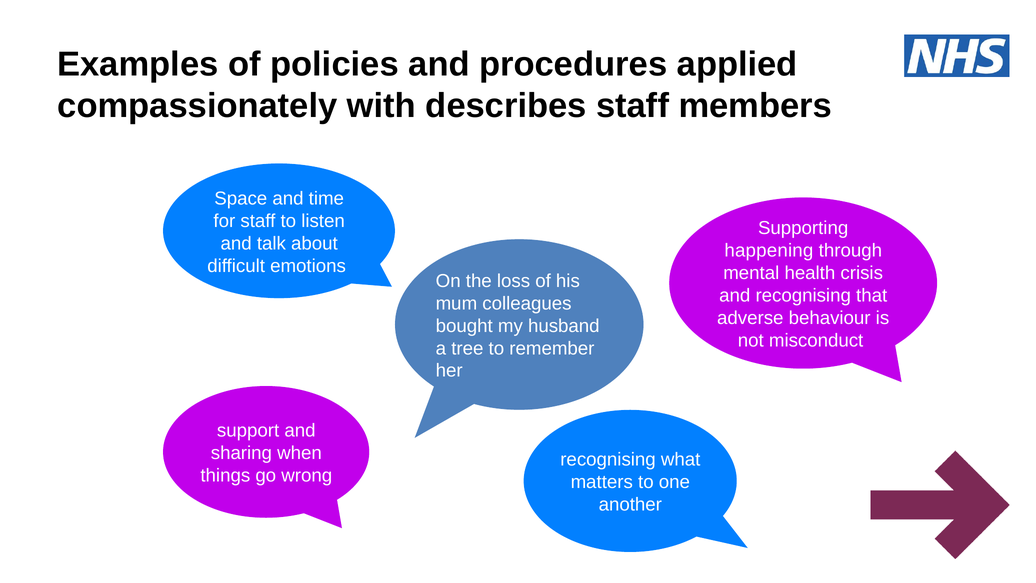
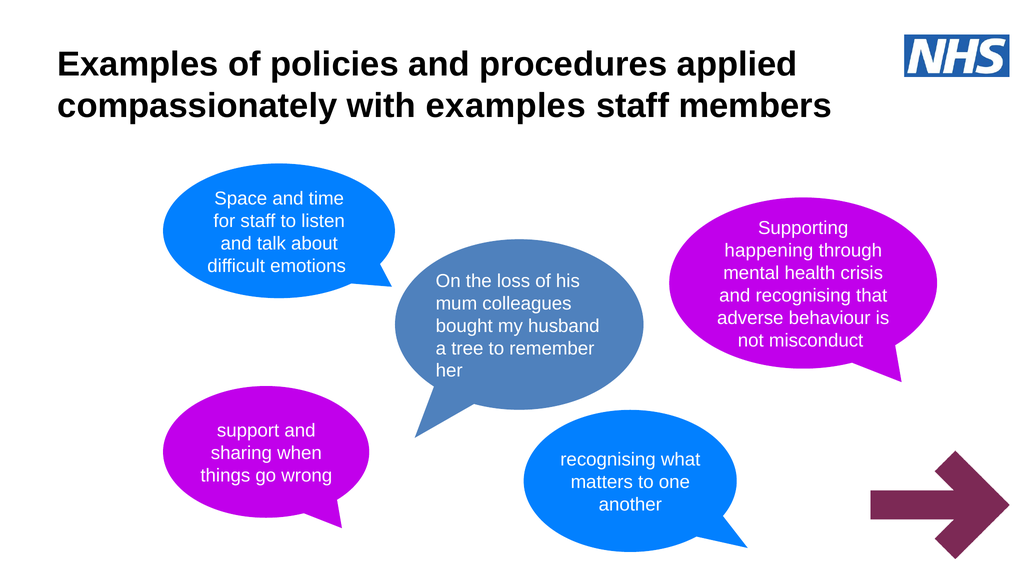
with describes: describes -> examples (506, 106)
